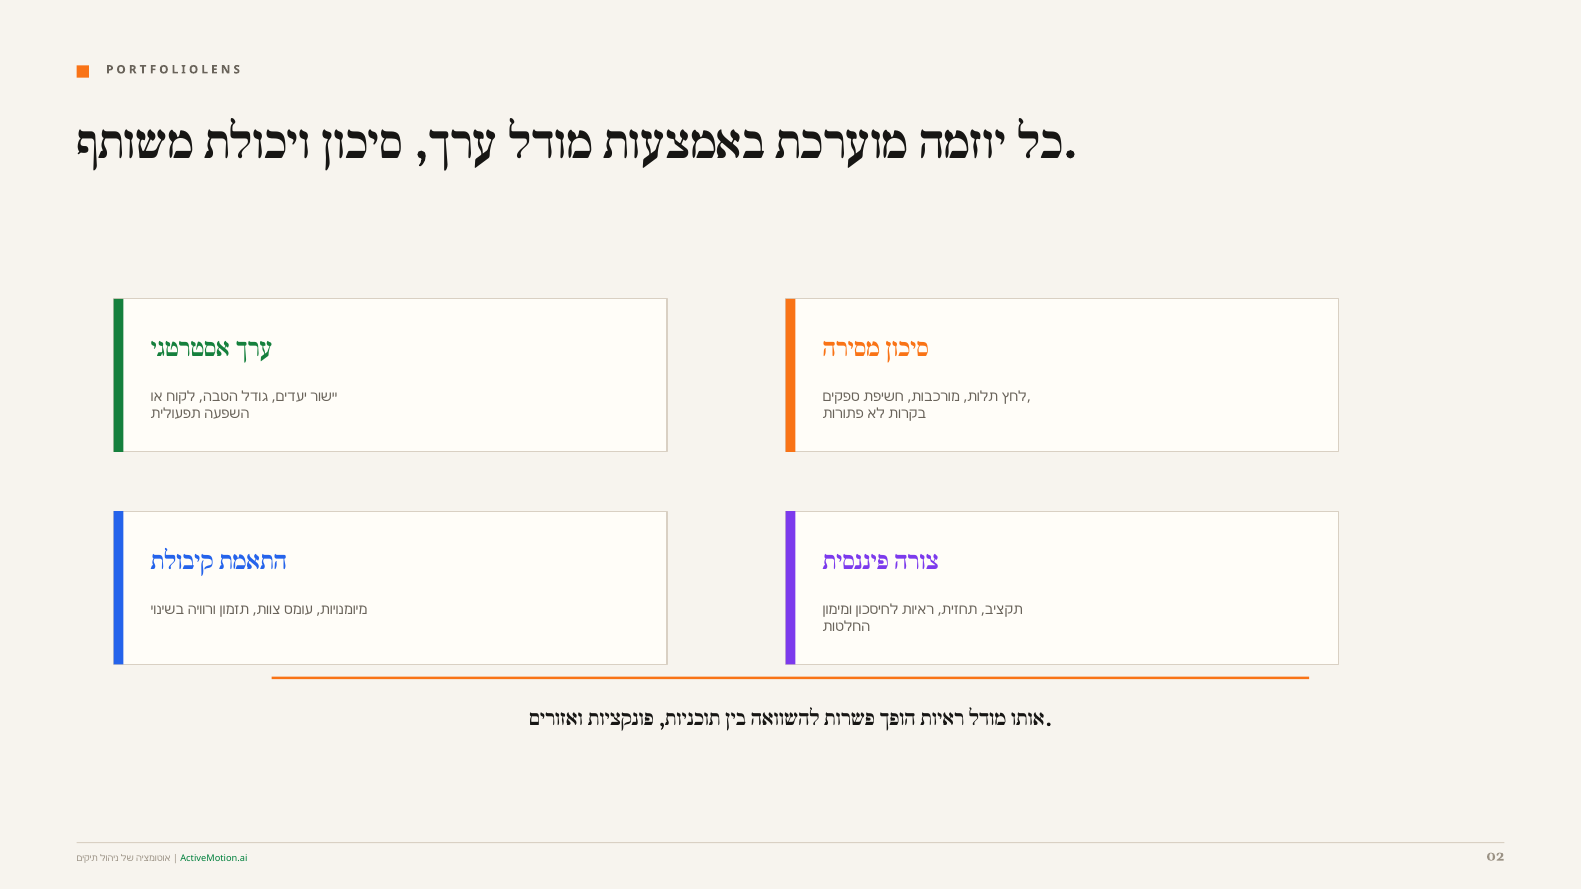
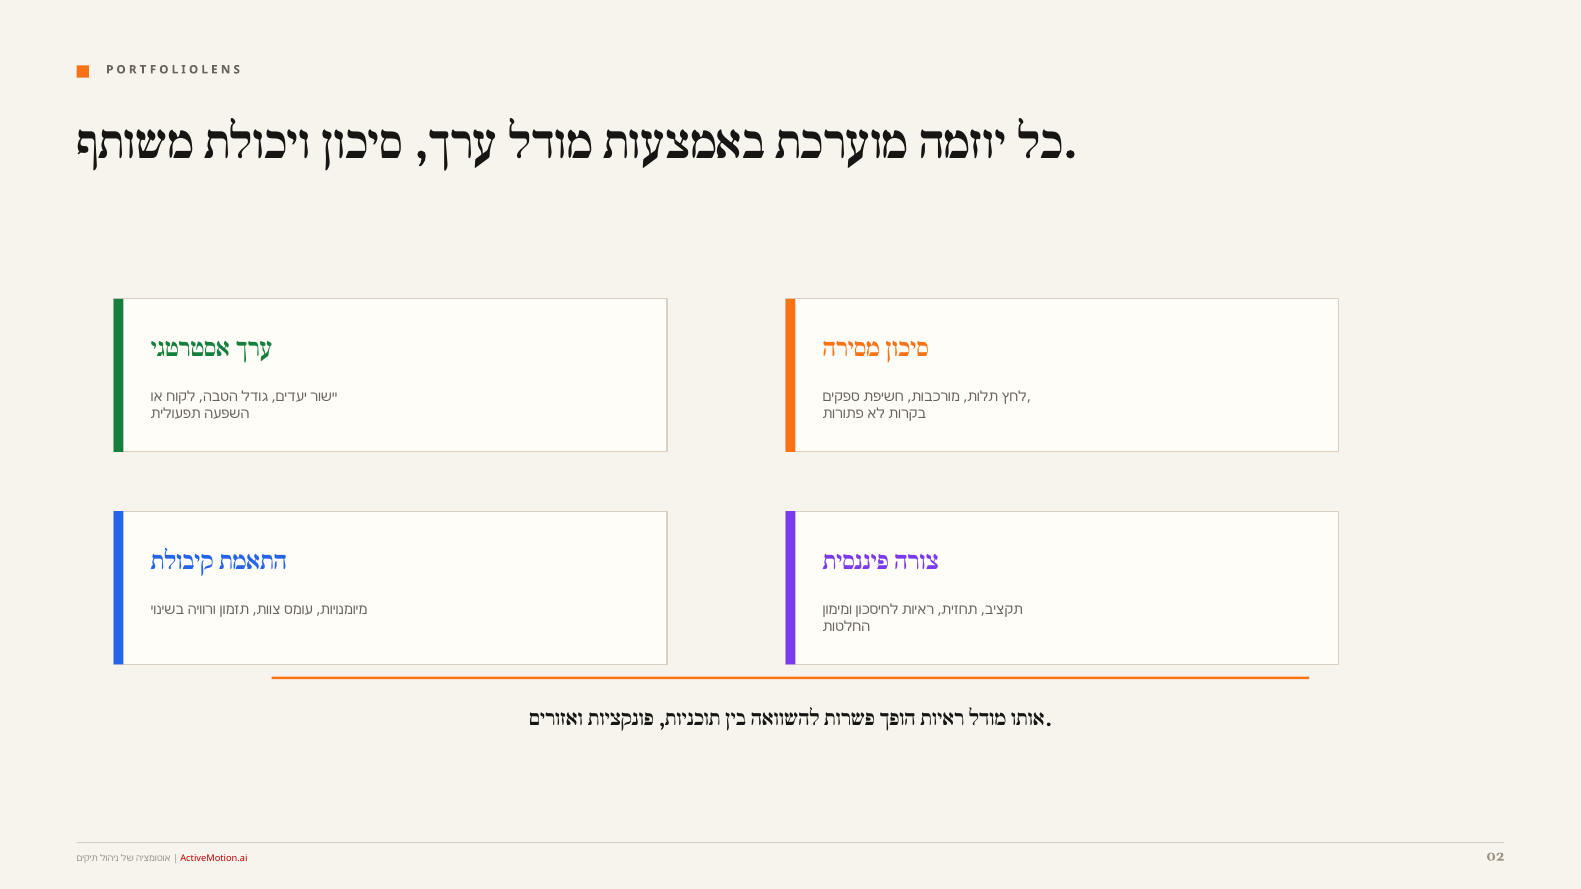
ActiveMotion.ai colour: green -> red (214, 858)
